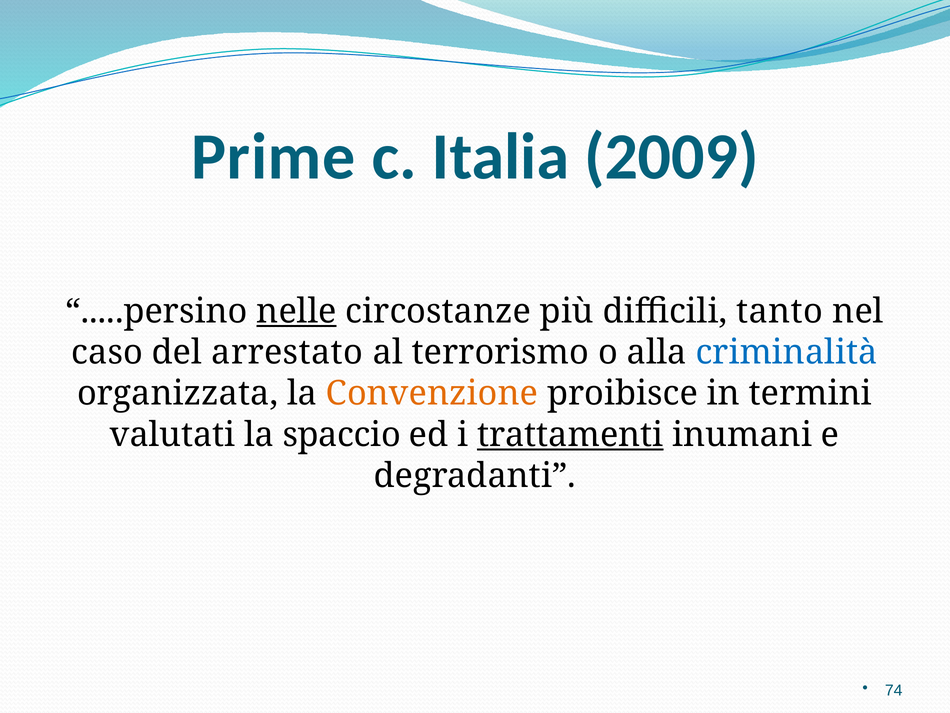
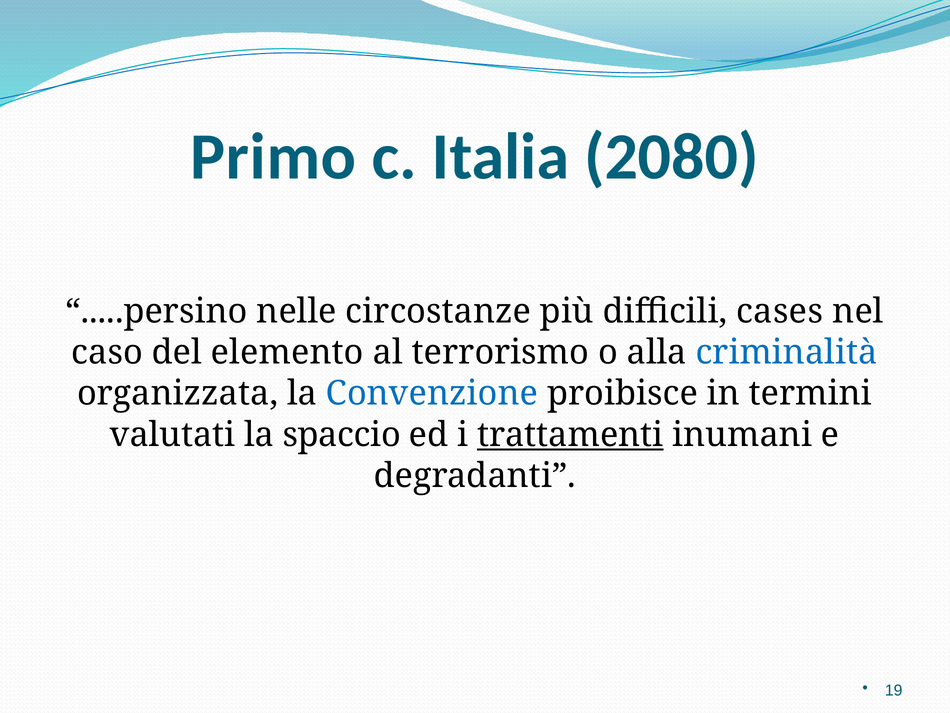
Prime: Prime -> Primo (273, 157)
2009: 2009 -> 2080 (671, 157)
nelle underline: present -> none (297, 311)
tanto: tanto -> cases (780, 311)
arrestato: arrestato -> elemento (287, 352)
Convenzione colour: orange -> blue (432, 393)
74: 74 -> 19 (894, 690)
